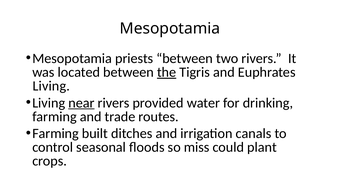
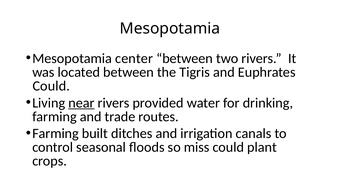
priests: priests -> center (134, 59)
the underline: present -> none (167, 72)
Living: Living -> Could (51, 86)
